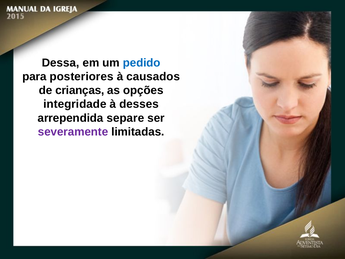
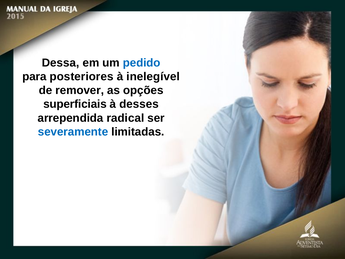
causados: causados -> inelegível (153, 76)
crianças: crianças -> remover (80, 90)
integridade: integridade -> superficiais (75, 104)
separe: separe -> radical (125, 118)
severamente colour: purple -> blue (73, 132)
